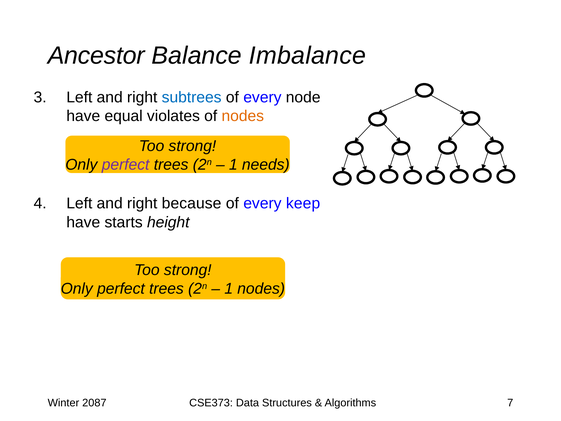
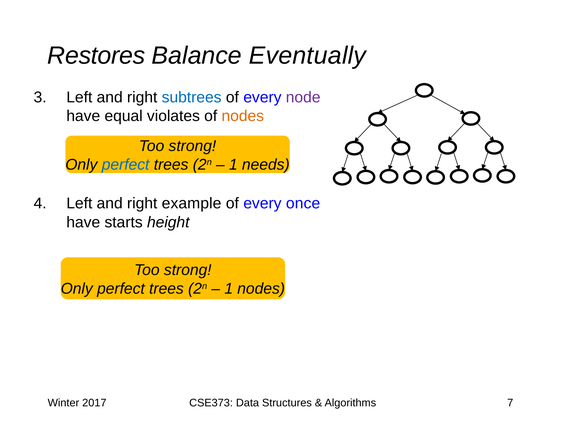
Ancestor: Ancestor -> Restores (96, 55)
Imbalance: Imbalance -> Eventually (307, 55)
node colour: black -> purple (303, 97)
perfect colour: purple -> blue (126, 165)
because: because -> example (192, 203)
keep: keep -> once (303, 203)
2087: 2087 -> 2017 (94, 403)
